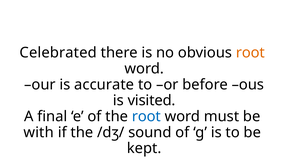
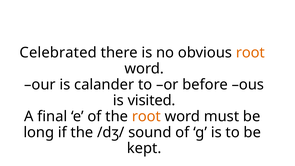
accurate: accurate -> calander (104, 85)
root colour: blue -> orange (146, 116)
with: with -> long (39, 132)
